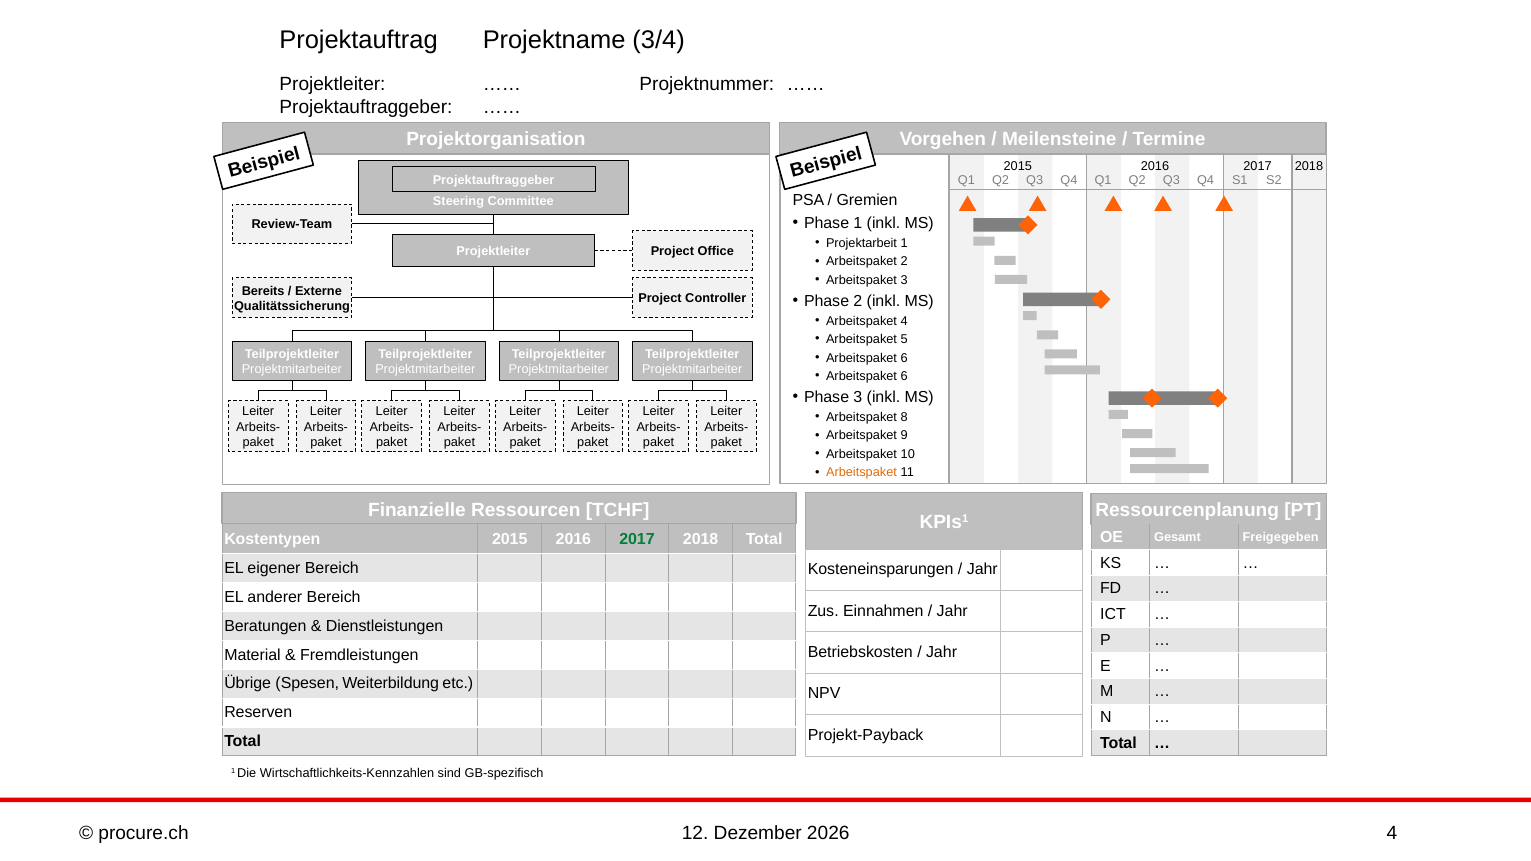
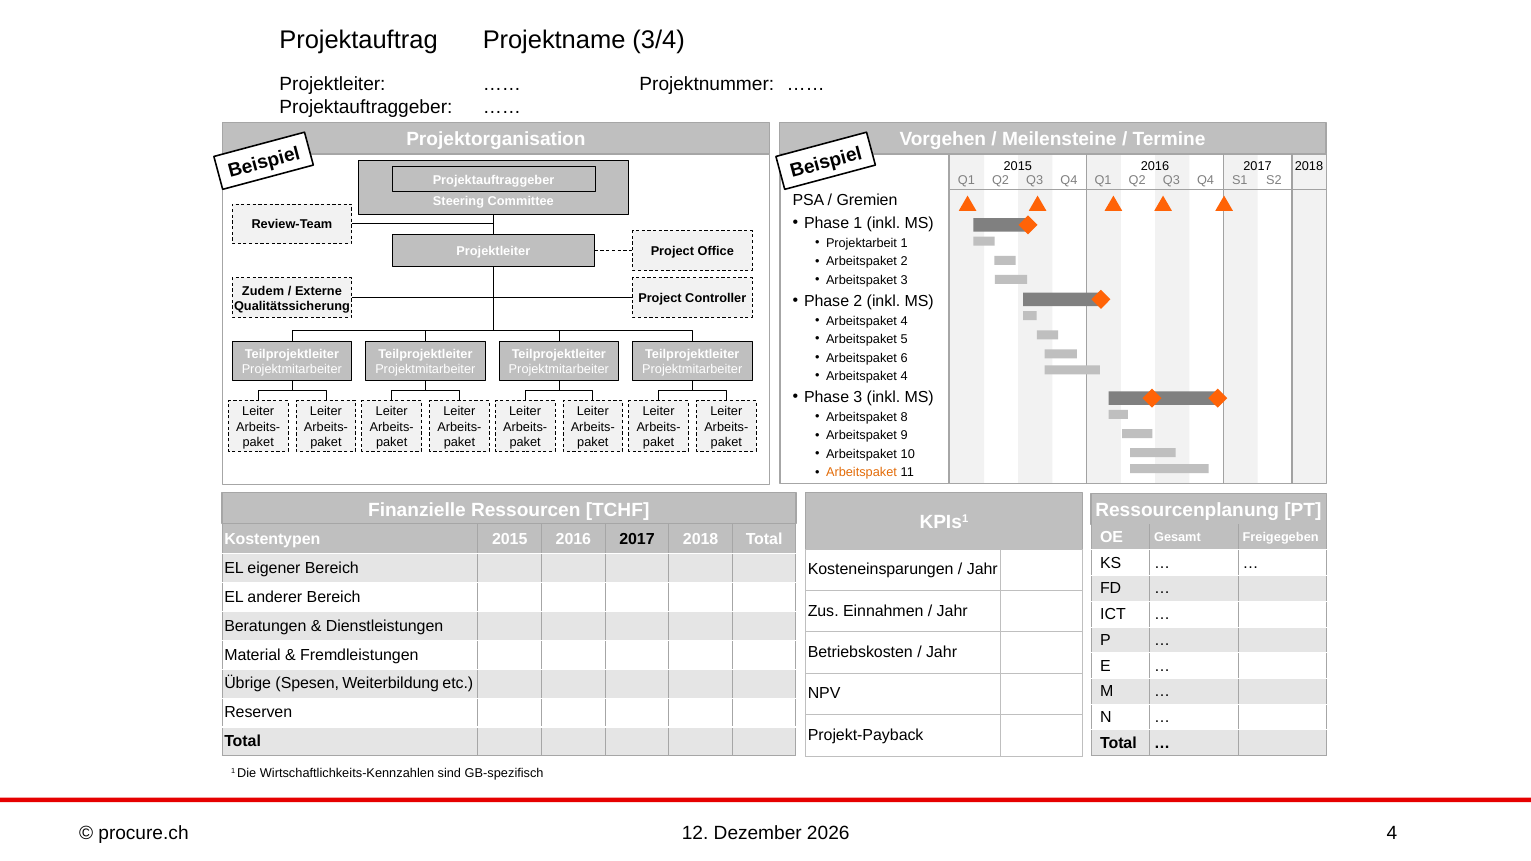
Bereits: Bereits -> Zudem (263, 291)
6: 6 -> 4 (904, 377)
2017 colour: green -> black (637, 539)
